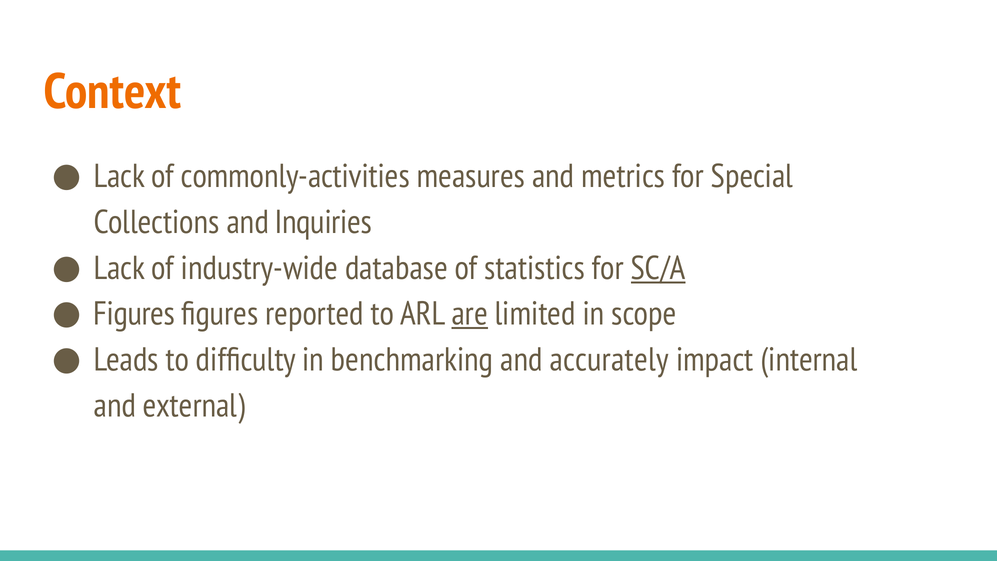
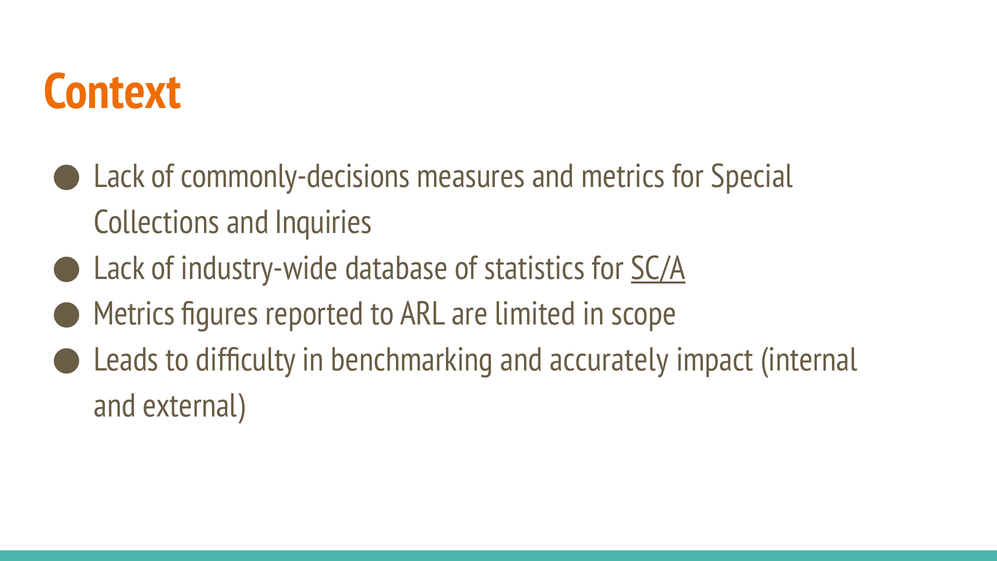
commonly-activities: commonly-activities -> commonly-decisions (295, 176)
Figures: Figures -> Metrics (134, 314)
are underline: present -> none (470, 314)
